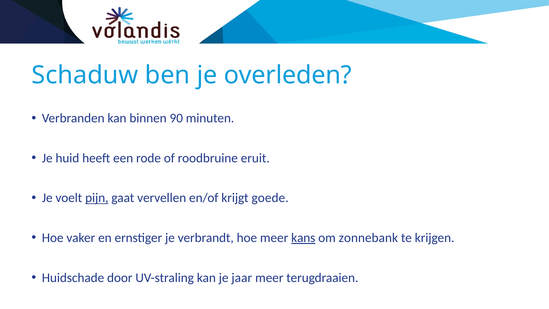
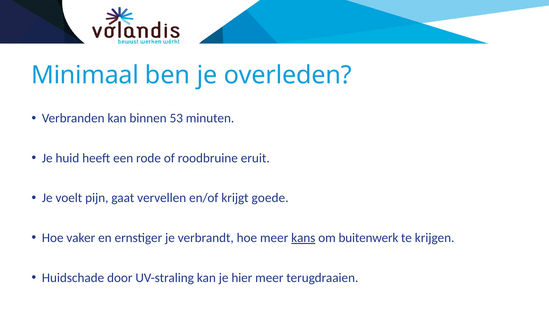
Schaduw: Schaduw -> Minimaal (85, 75)
90: 90 -> 53 (176, 118)
pijn underline: present -> none (97, 198)
zonnebank: zonnebank -> buitenwerk (368, 238)
jaar: jaar -> hier (242, 277)
